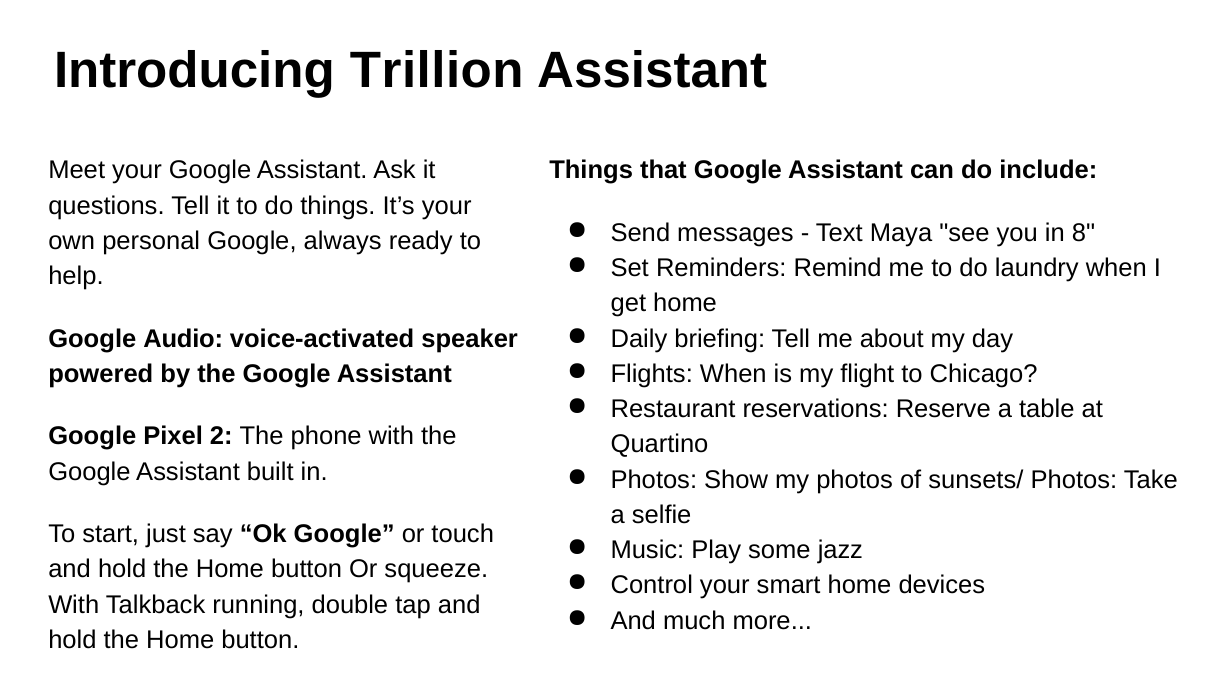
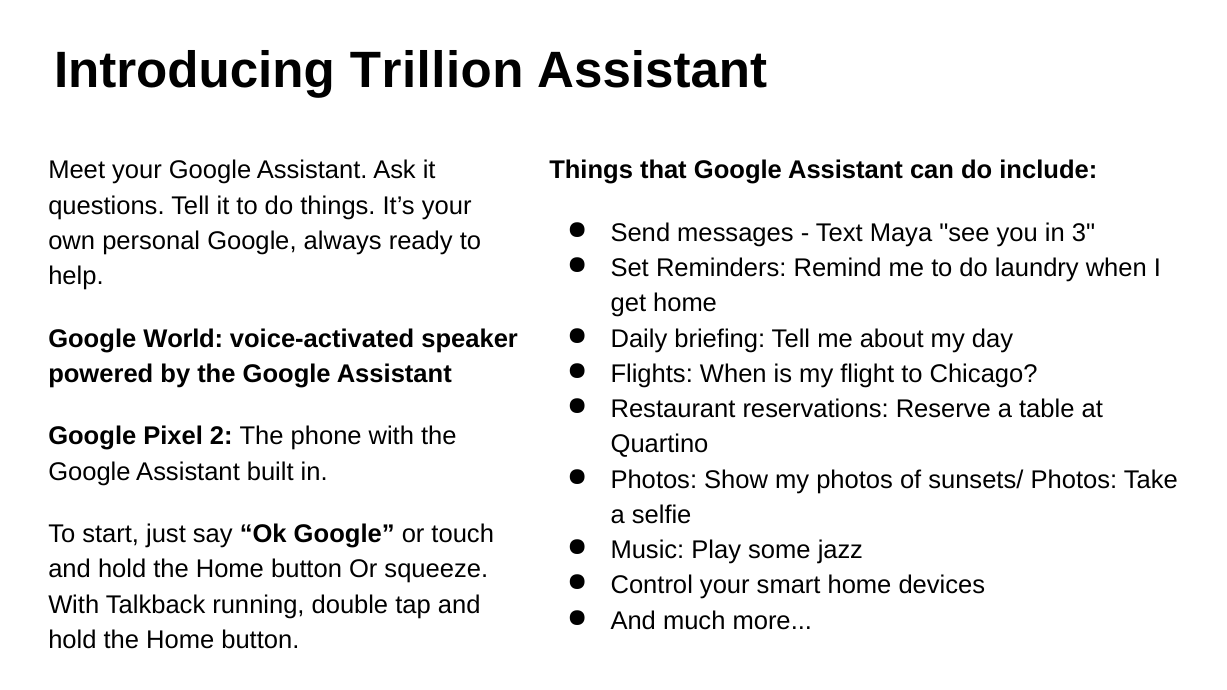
8: 8 -> 3 (1083, 233)
Audio: Audio -> World (183, 339)
